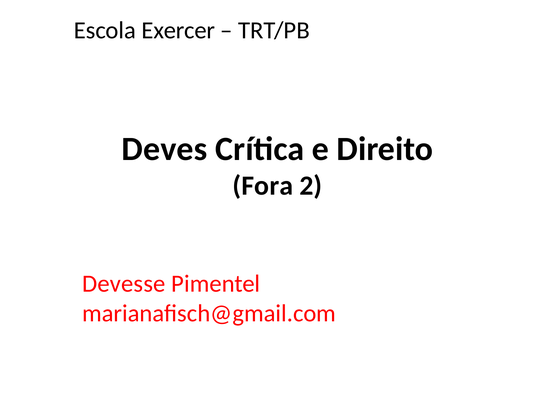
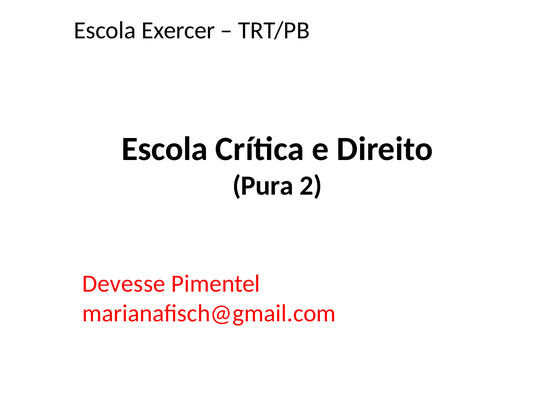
Deves: Deves -> Escola (165, 149)
Fora: Fora -> Pura (263, 186)
